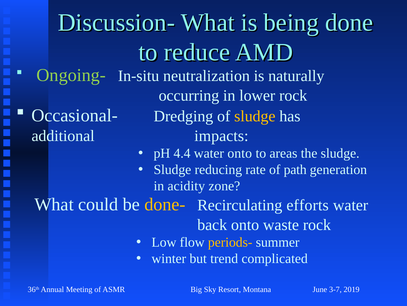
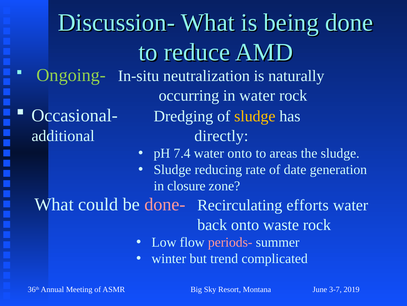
in lower: lower -> water (257, 95)
impacts: impacts -> directly (221, 136)
4.4: 4.4 -> 7.4 (182, 153)
path: path -> date (295, 169)
acidity: acidity -> closure (186, 186)
done- colour: yellow -> pink (165, 204)
periods- colour: yellow -> pink (230, 242)
